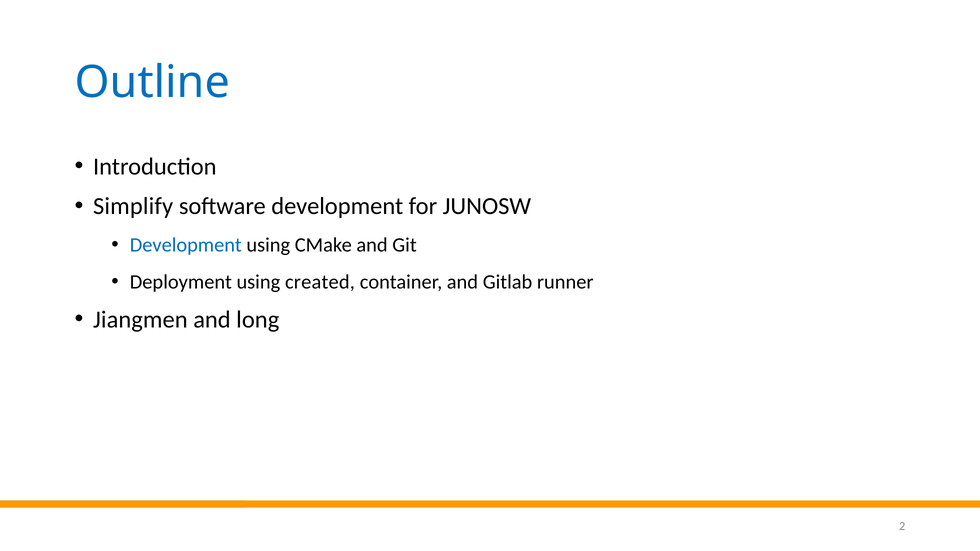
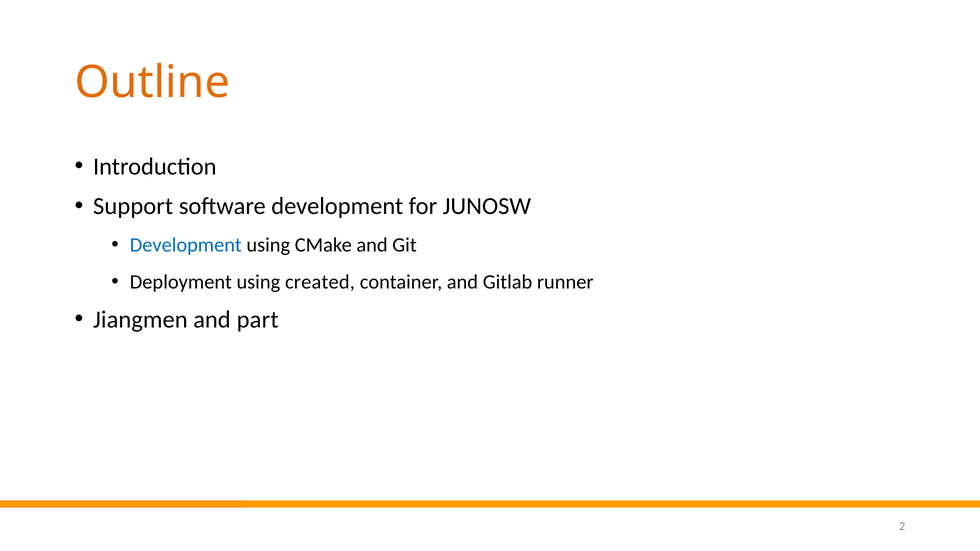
Outline colour: blue -> orange (152, 82)
Simplify: Simplify -> Support (133, 206)
long: long -> part (258, 320)
